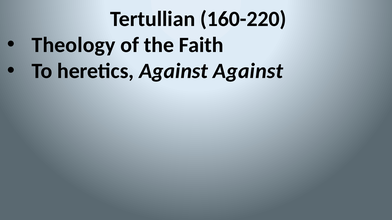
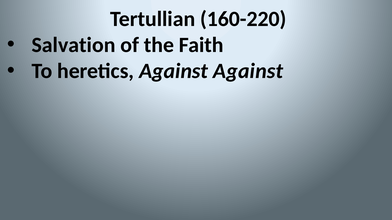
Theology: Theology -> Salvation (74, 45)
